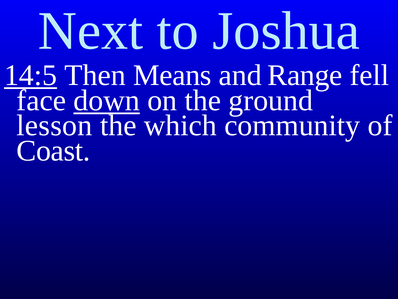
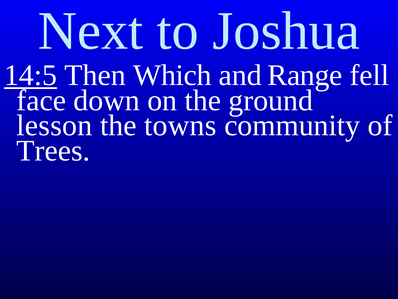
Means: Means -> Which (172, 75)
down underline: present -> none (107, 100)
which: which -> towns (180, 125)
Coast: Coast -> Trees (53, 150)
